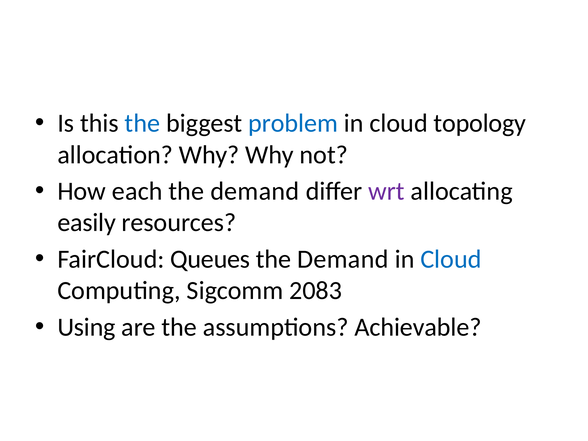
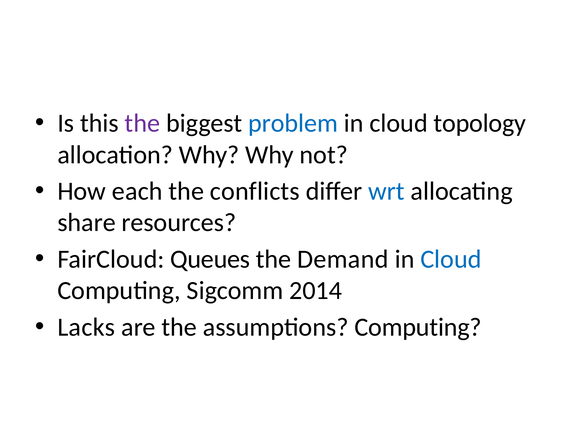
the colour: blue -> purple (142, 123)
demand: demand -> conflicts (255, 191)
wrt colour: purple -> blue (386, 191)
easily: easily -> share (87, 223)
2083: 2083 -> 2014 (316, 291)
Using: Using -> Lacks (86, 327)
assumptions Achievable: Achievable -> Computing (418, 327)
